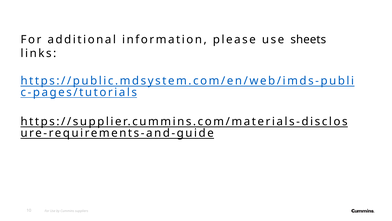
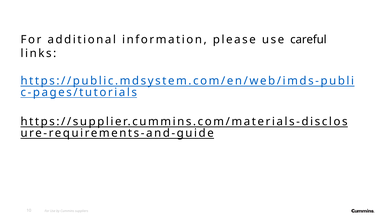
sheets: sheets -> careful (308, 39)
